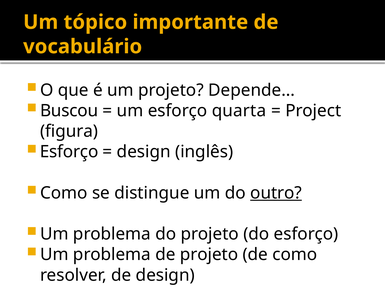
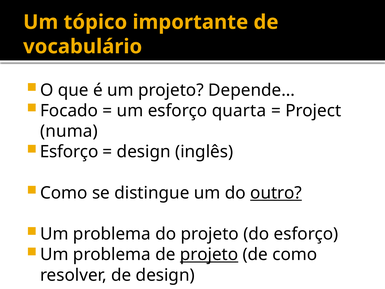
Buscou: Buscou -> Focado (69, 111)
figura: figura -> numa (69, 131)
projeto underline: none -> present (209, 254)
